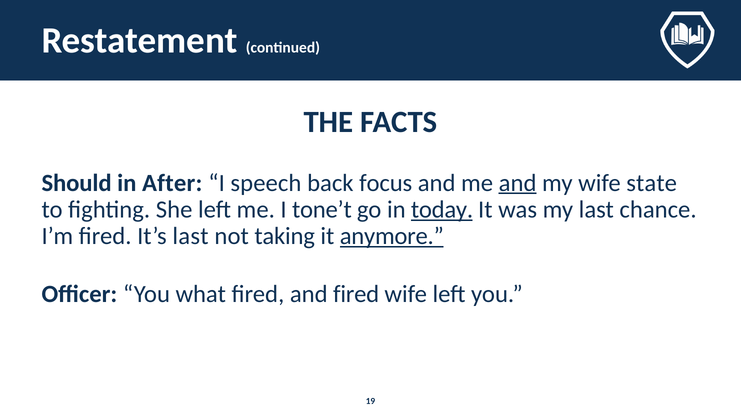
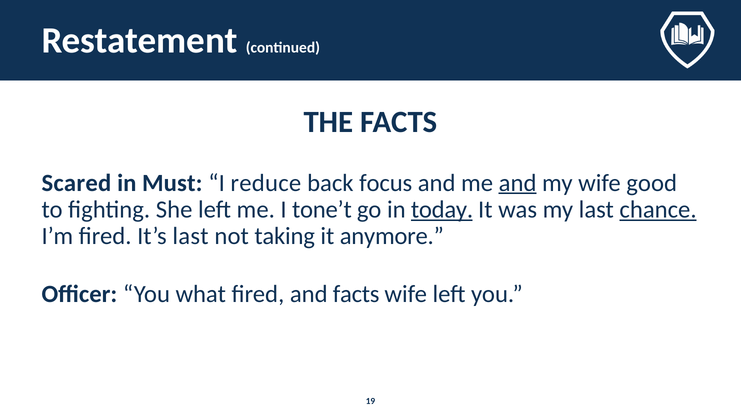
Should: Should -> Scared (76, 183)
After: After -> Must (172, 183)
speech: speech -> reduce (266, 183)
state: state -> good (652, 183)
chance underline: none -> present (658, 209)
anymore underline: present -> none (392, 236)
and fired: fired -> facts (356, 294)
